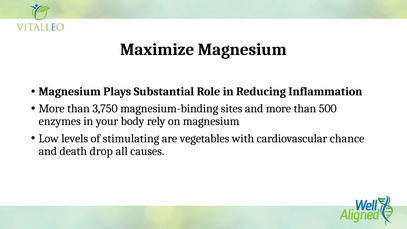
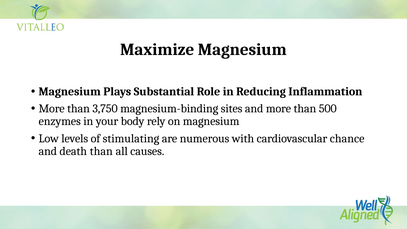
vegetables: vegetables -> numerous (205, 138)
death drop: drop -> than (101, 151)
